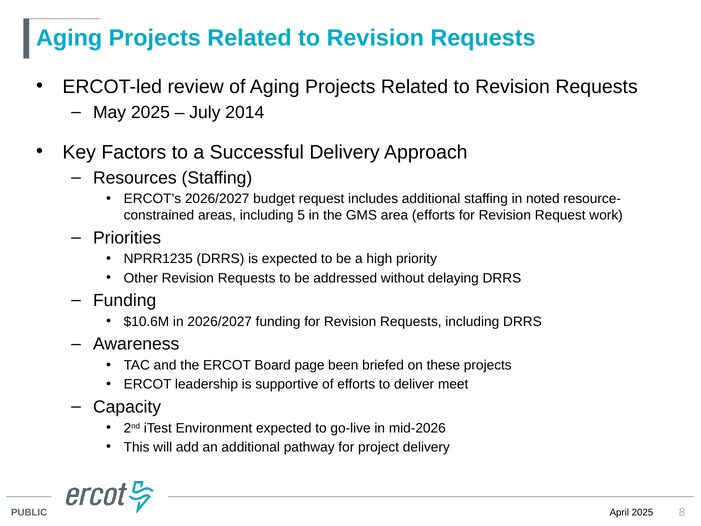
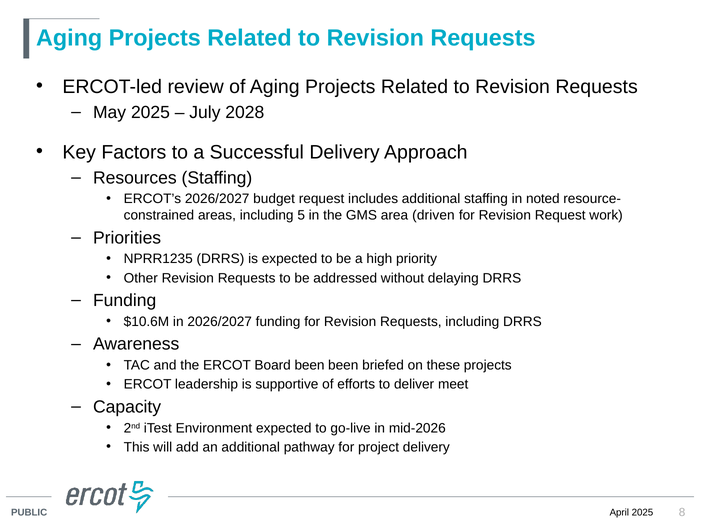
2014: 2014 -> 2028 (245, 112)
area efforts: efforts -> driven (433, 215)
Board page: page -> been (310, 365)
